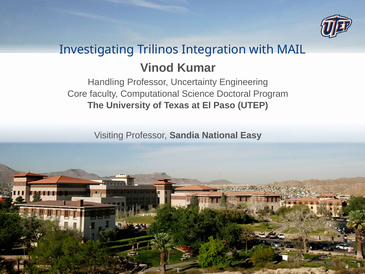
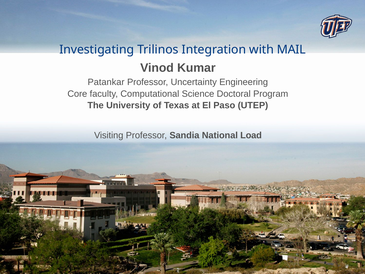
Handling: Handling -> Patankar (106, 82)
Easy: Easy -> Load (251, 135)
